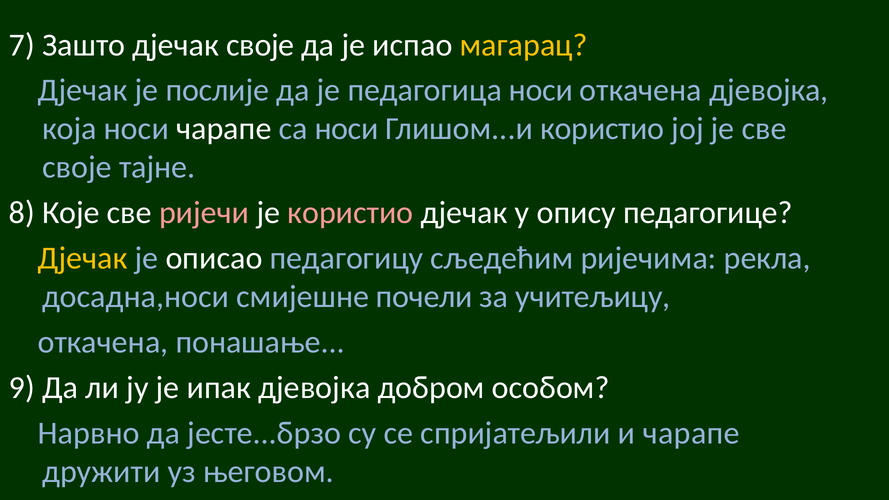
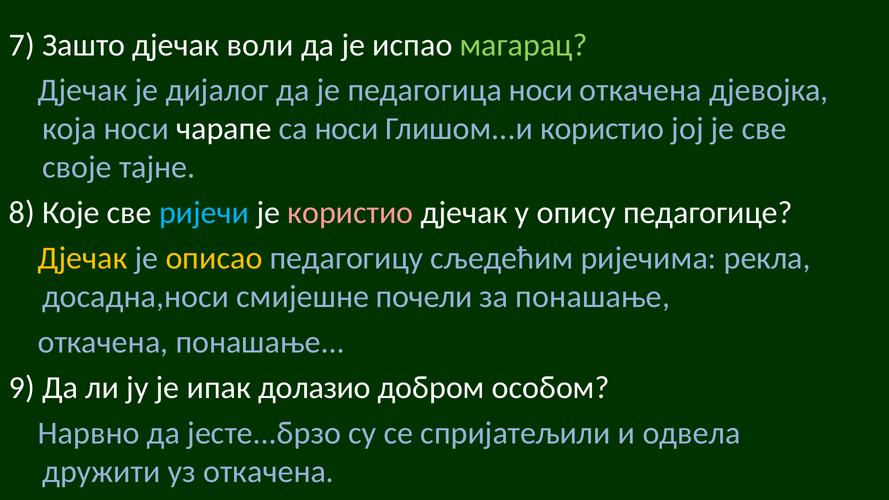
дјечак своје: своје -> воли (260, 45)
магарац colour: yellow -> light green (524, 45)
послије: послије -> дијалог (217, 90)
ријечи colour: pink -> light blue (204, 213)
описао colour: white -> yellow (214, 258)
за учитељицу: учитељицу -> понашање (593, 297)
ипак дјевојка: дјевојка -> долазио (315, 388)
и чарапе: чарапе -> одвела (691, 433)
уз његовом: његовом -> откачена (269, 472)
